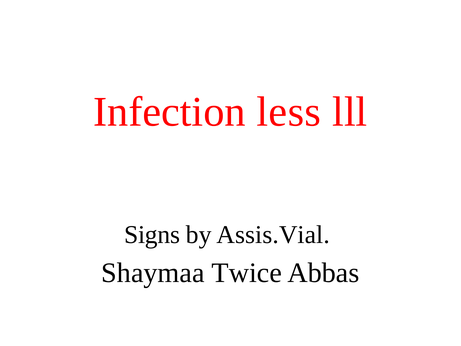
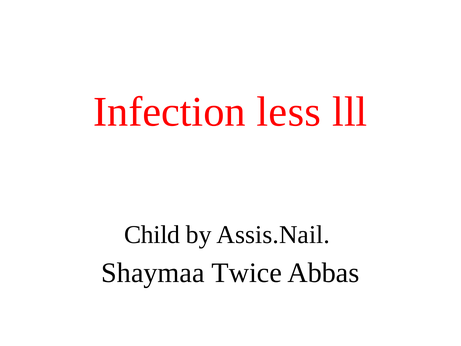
Signs: Signs -> Child (152, 235)
Assis.Vial: Assis.Vial -> Assis.Nail (273, 235)
